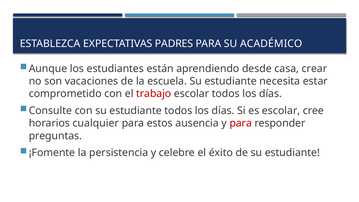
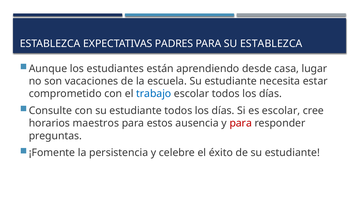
SU ACADÉMICO: ACADÉMICO -> ESTABLEZCA (271, 44)
crear: crear -> lugar (314, 69)
trabajo colour: red -> blue (154, 94)
cualquier: cualquier -> maestros (96, 123)
